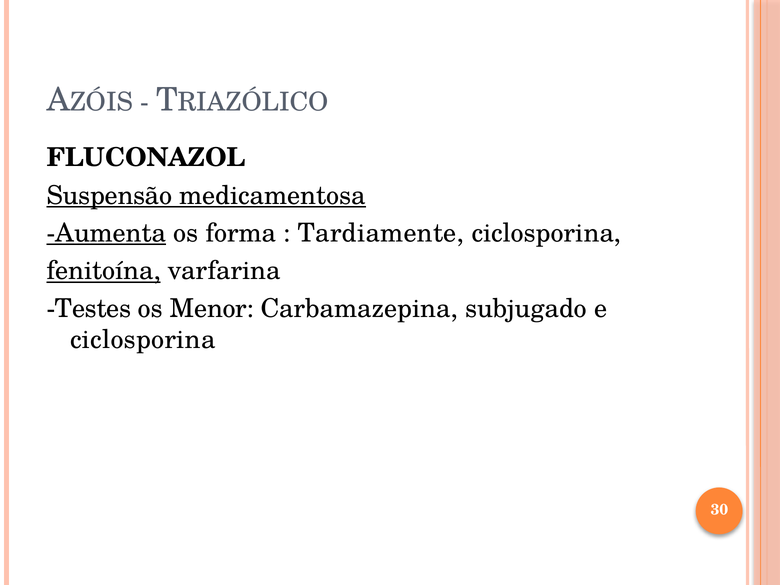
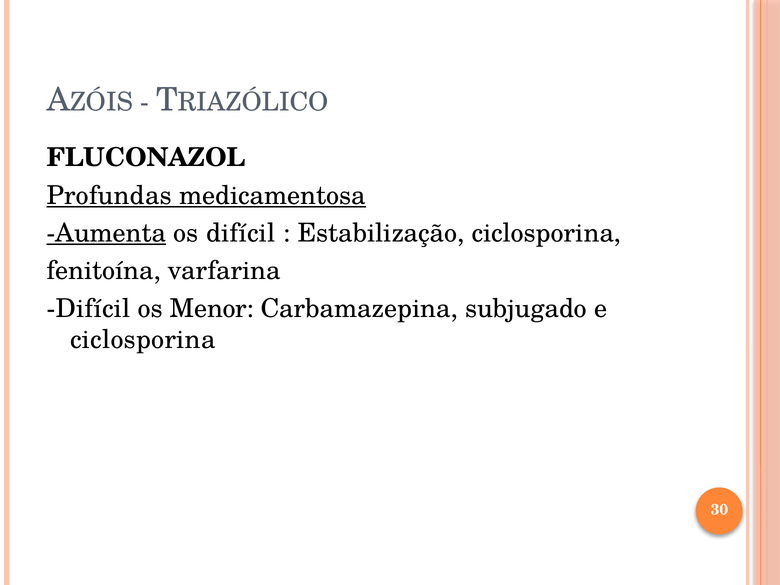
Suspensão: Suspensão -> Profundas (109, 195)
os forma: forma -> difícil (241, 233)
Tardiamente: Tardiamente -> Estabilização (381, 233)
fenitoína underline: present -> none (104, 271)
Testes: Testes -> Difícil (89, 309)
